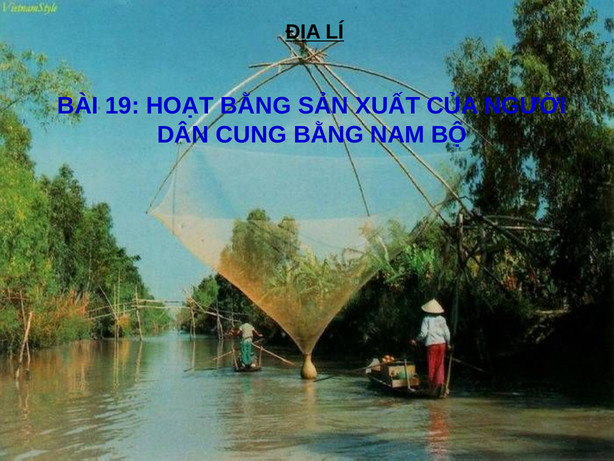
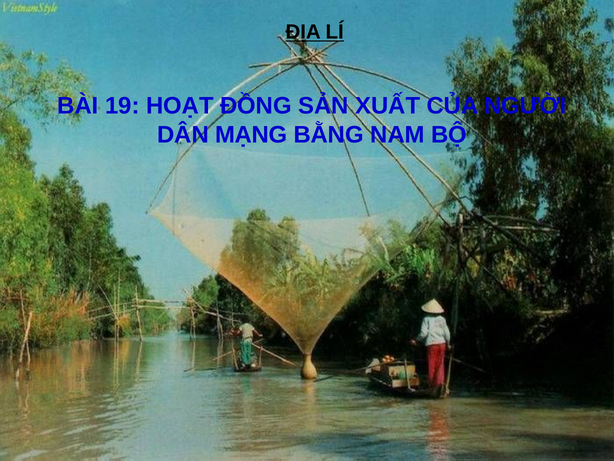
HOẠT BẰNG: BẰNG -> ĐỒNG (256, 106)
CUNG: CUNG -> MẠNG (251, 135)
